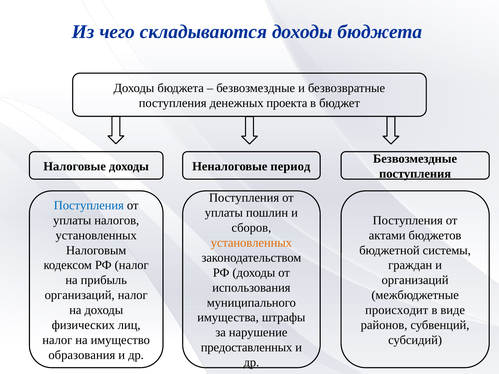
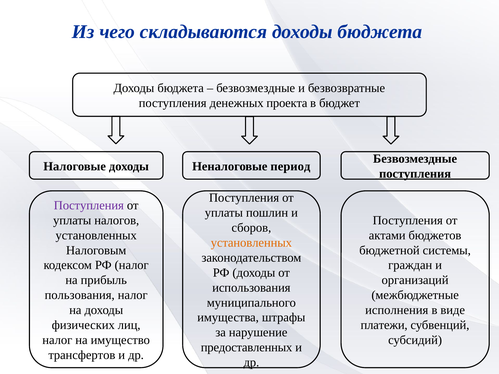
Поступления colour: blue -> purple (89, 205)
организаций: организаций -> пользования (80, 295)
происходит: происходит -> исполнения (397, 310)
районов: районов -> платежи (384, 325)
образования: образования -> трансфертов (82, 355)
